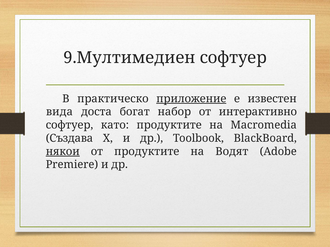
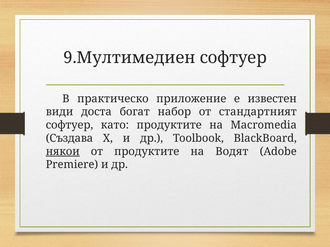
приложение underline: present -> none (191, 99)
вида: вида -> види (60, 112)
интерактивно: интерактивно -> стандартният (258, 112)
